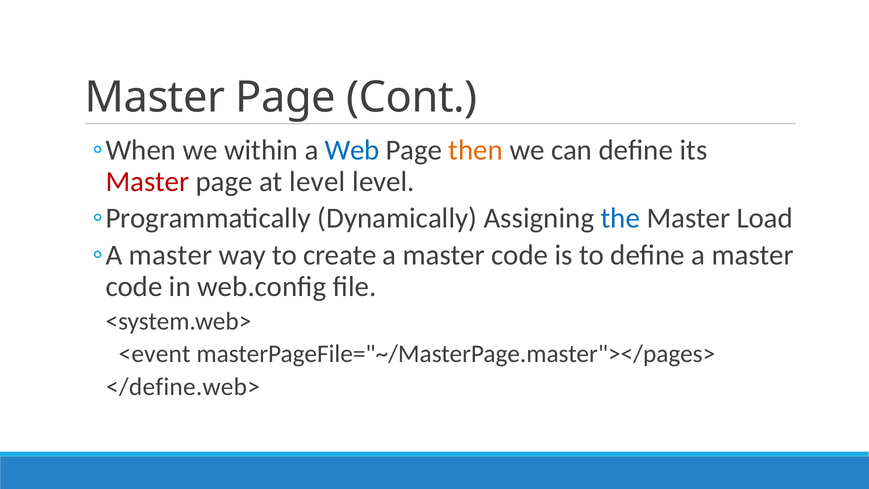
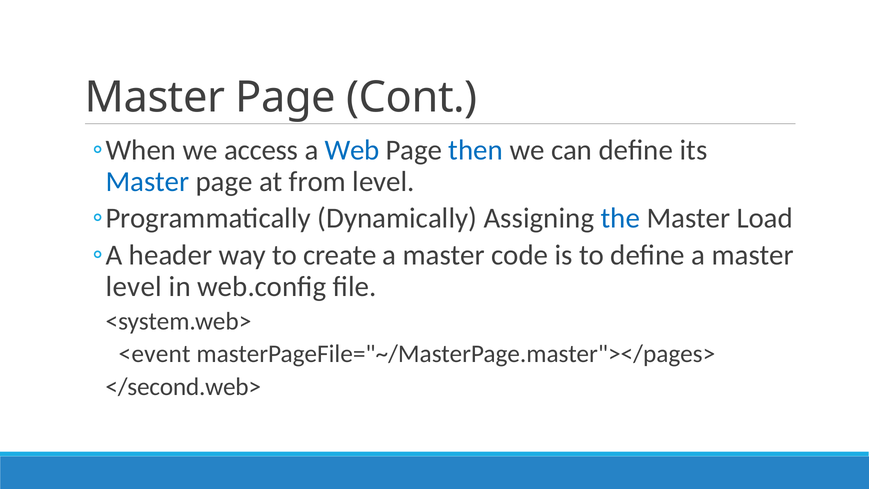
within: within -> access (261, 150)
then colour: orange -> blue (476, 150)
Master colour: red -> blue (147, 182)
at level: level -> from (318, 182)
master: master -> header (171, 255)
code: code -> level (134, 286)
</define.web>: </define.web> -> </second.web> (183, 387)
